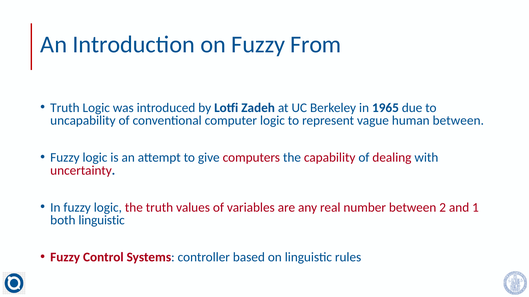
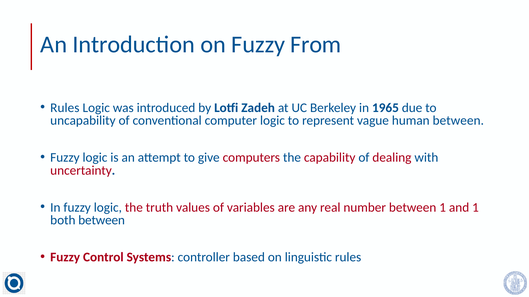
Truth: Truth -> Rules (65, 108)
between 2: 2 -> 1 (443, 208)
both linguistic: linguistic -> between (102, 221)
